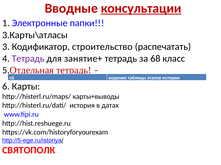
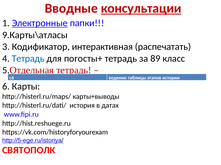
Электронные underline: none -> present (40, 23)
3.Карты\атласы: 3.Карты\атласы -> 9.Карты\атласы (35, 35)
строительство: строительство -> интерактивная (102, 47)
Тетрадь colour: purple -> blue (28, 59)
занятие+: занятие+ -> погосты+ (83, 59)
68: 68 -> 89 (155, 59)
